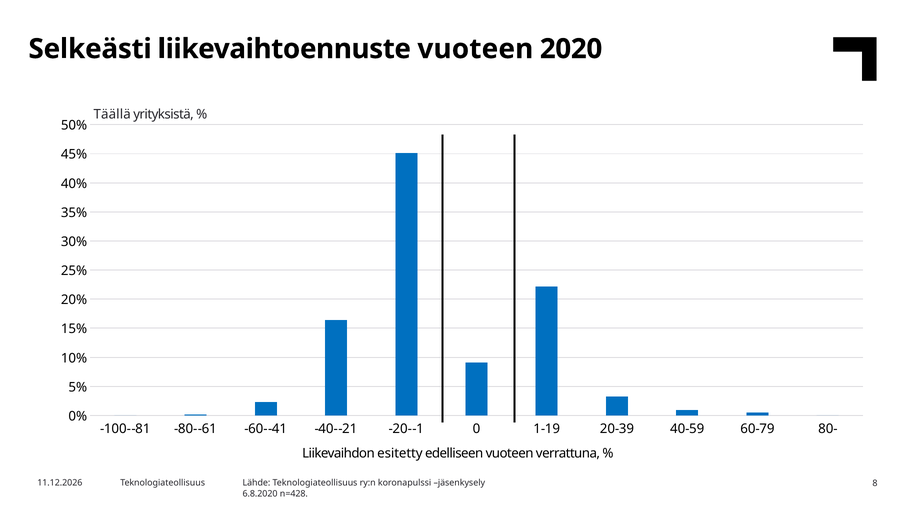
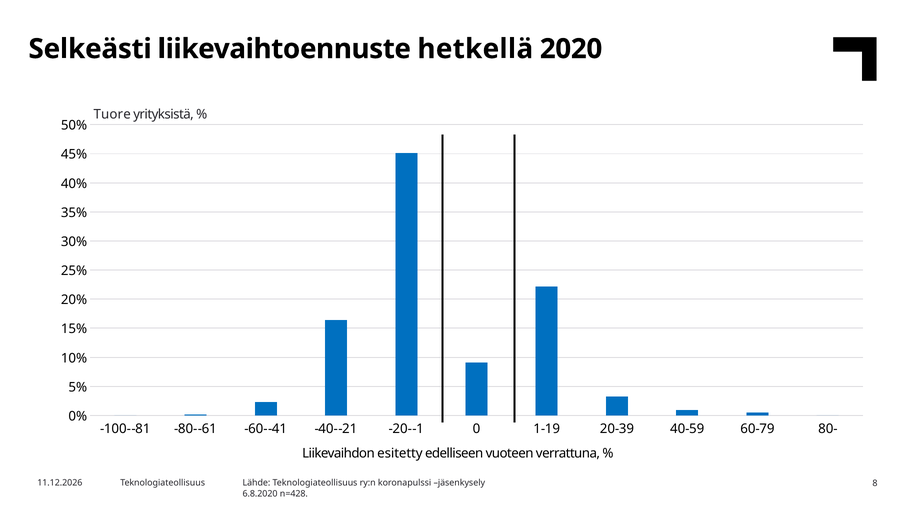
liikevaihtoennuste vuoteen: vuoteen -> hetkellä (475, 49)
Täällä: Täällä -> Tuore (112, 114)
